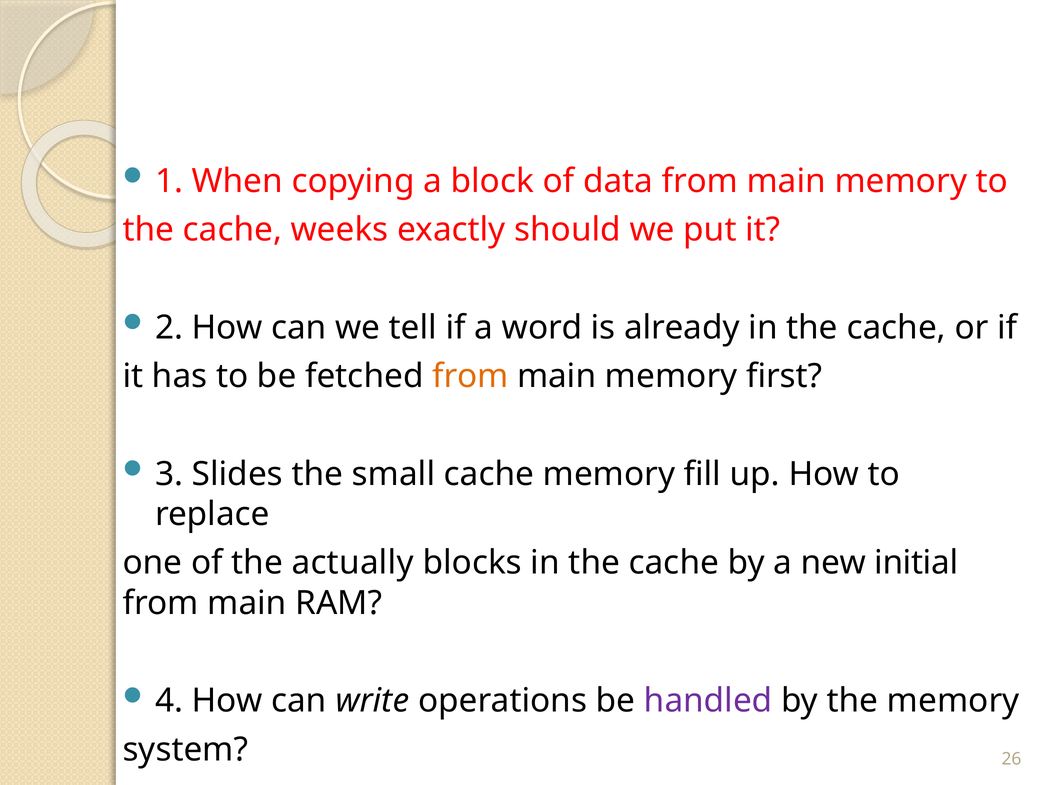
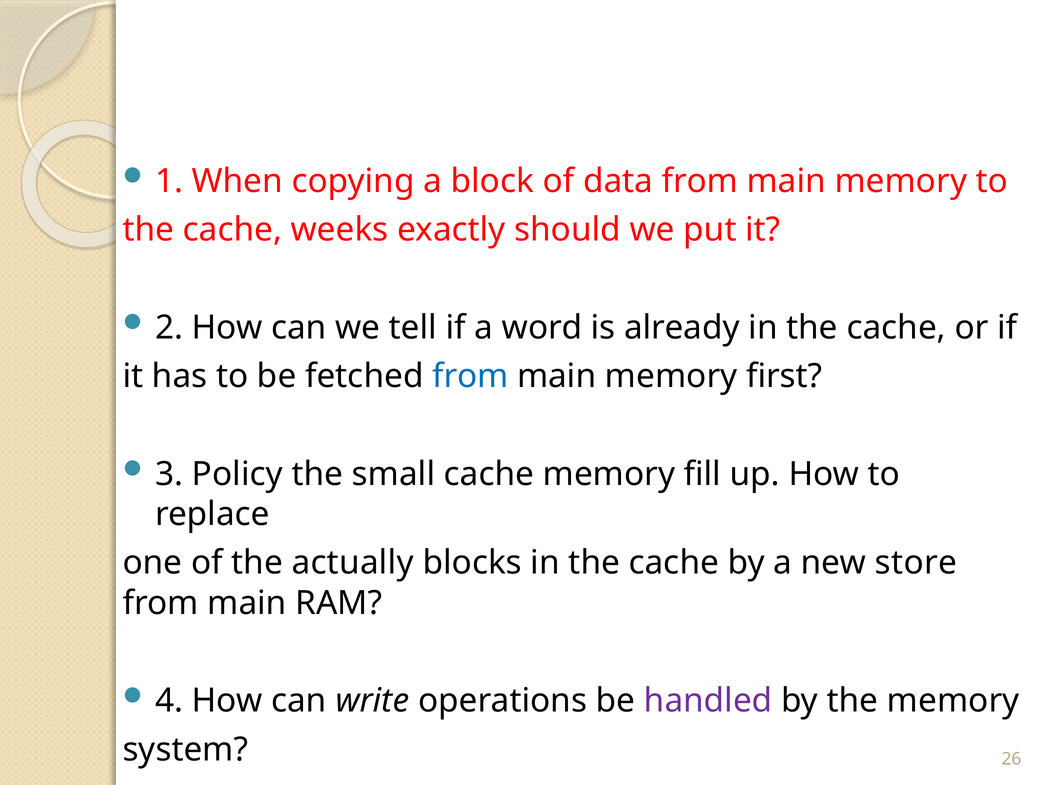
from colour: orange -> blue (470, 376)
Slides: Slides -> Policy (237, 474)
initial: initial -> store (916, 563)
